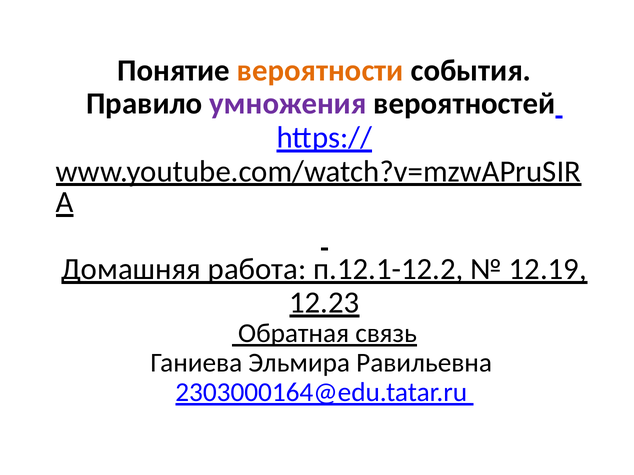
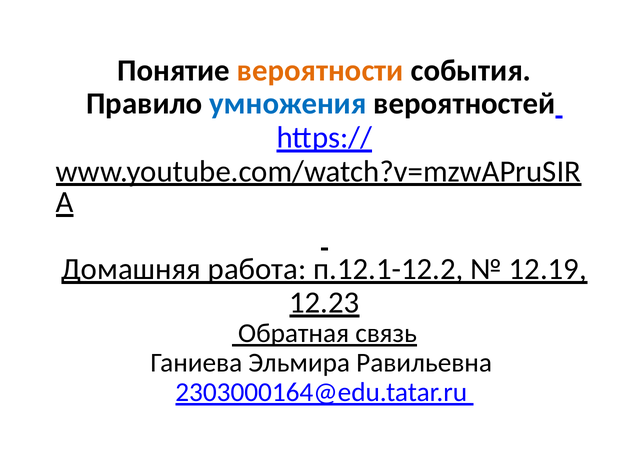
умножения colour: purple -> blue (288, 104)
